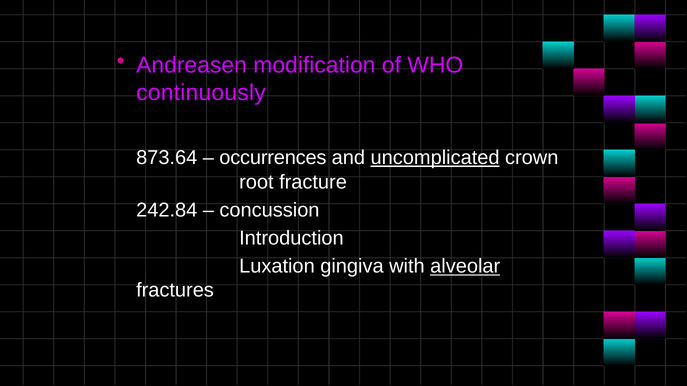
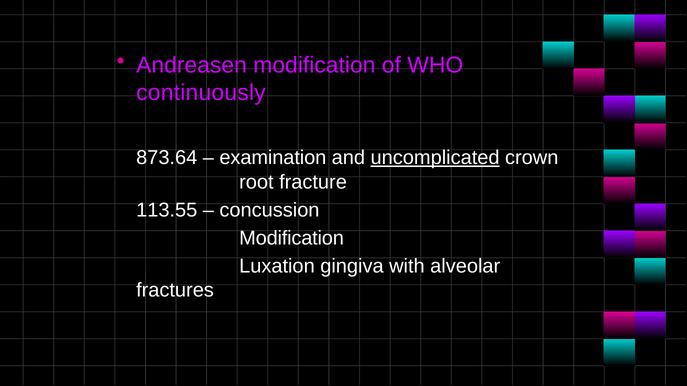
occurrences: occurrences -> examination (273, 158)
242.84: 242.84 -> 113.55 (167, 210)
Introduction: Introduction -> Modification (292, 239)
alveolar underline: present -> none (465, 267)
